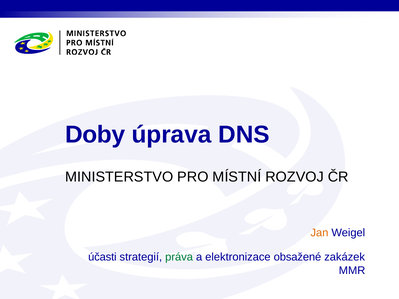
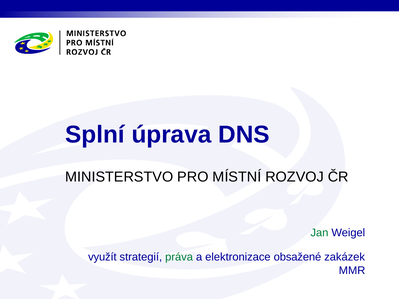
Doby: Doby -> Splní (95, 135)
Jan colour: orange -> green (319, 233)
účasti: účasti -> využít (102, 257)
